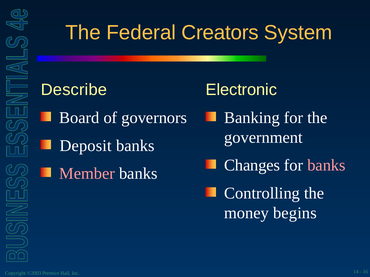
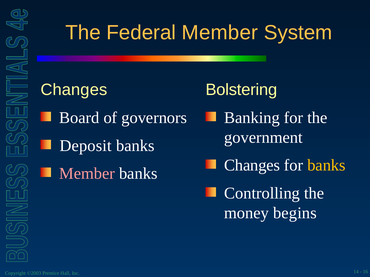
Federal Creators: Creators -> Member (220, 33)
Describe: Describe -> Changes (74, 90)
Electronic: Electronic -> Bolstering (241, 90)
banks colour: pink -> yellow (326, 166)
